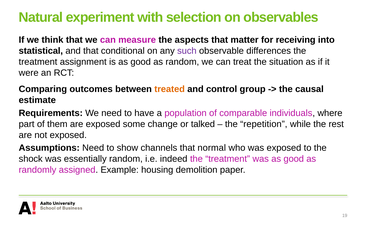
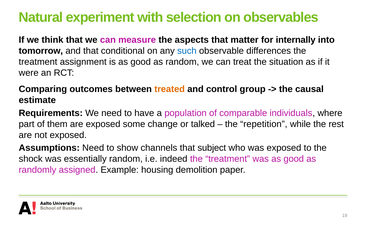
receiving: receiving -> internally (296, 40)
statistical: statistical -> tomorrow (41, 51)
such colour: purple -> blue (187, 51)
normal: normal -> subject (212, 148)
